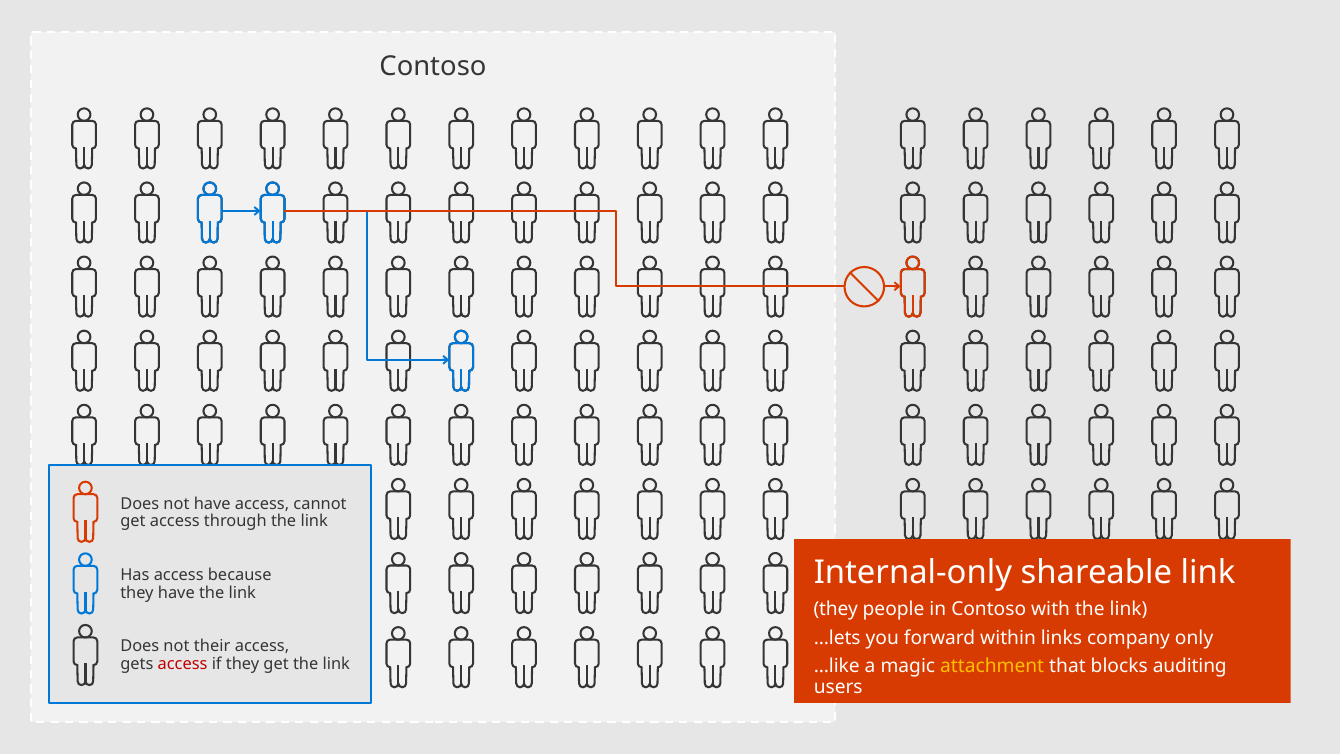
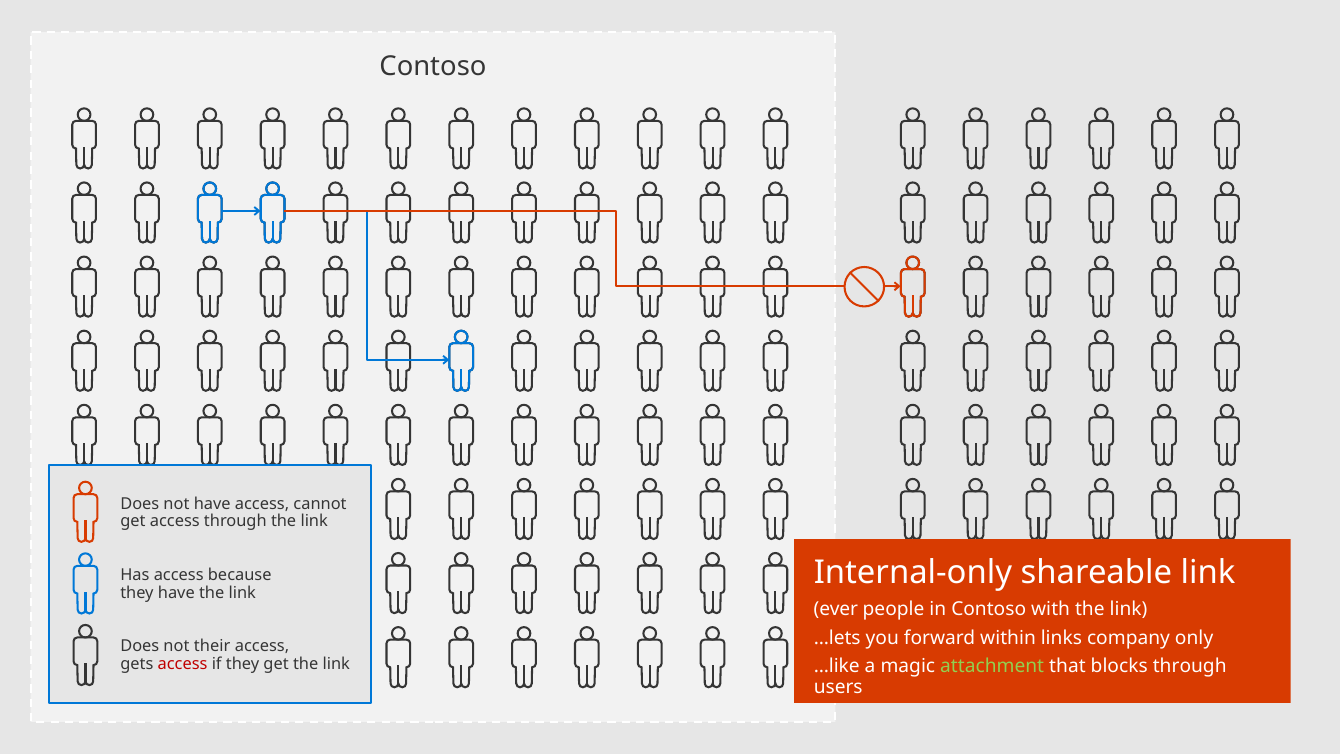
they: they -> ever (836, 608)
attachment colour: yellow -> light green (992, 666)
blocks auditing: auditing -> through (1190, 666)
